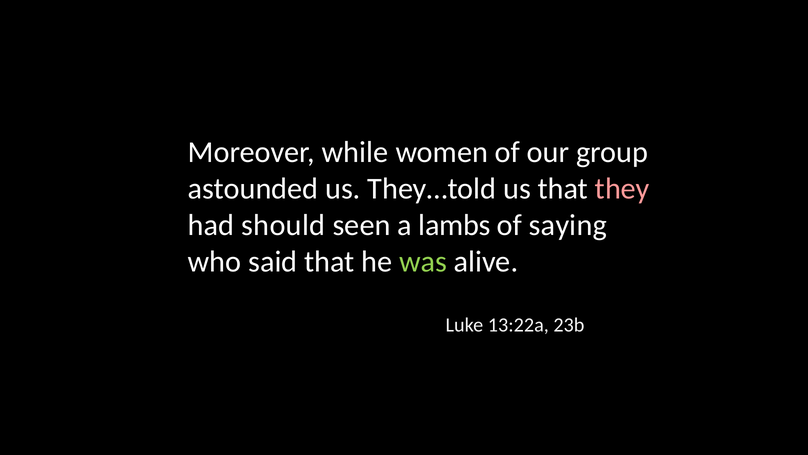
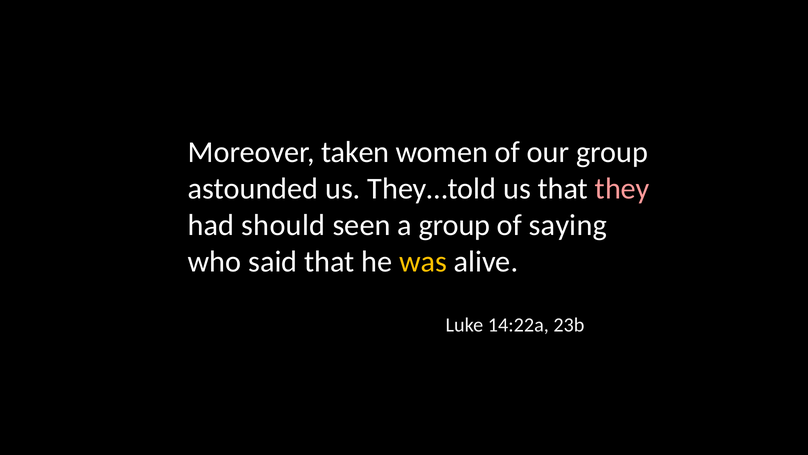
while: while -> taken (355, 152)
a lambs: lambs -> group (454, 225)
was colour: light green -> yellow (423, 261)
13:22a: 13:22a -> 14:22a (518, 325)
